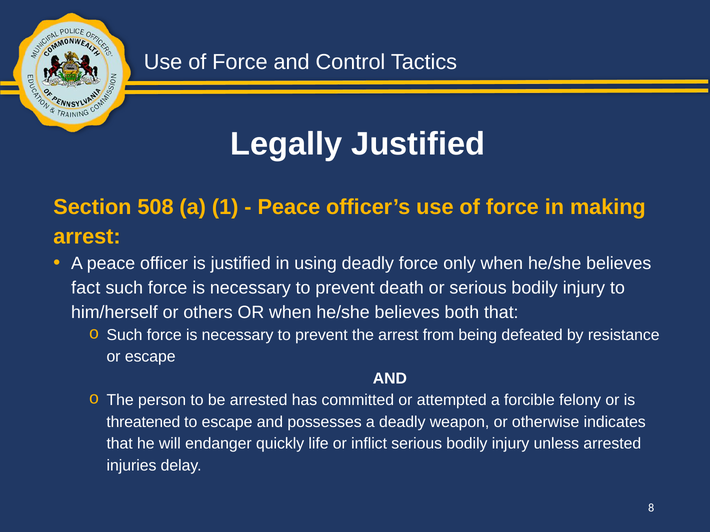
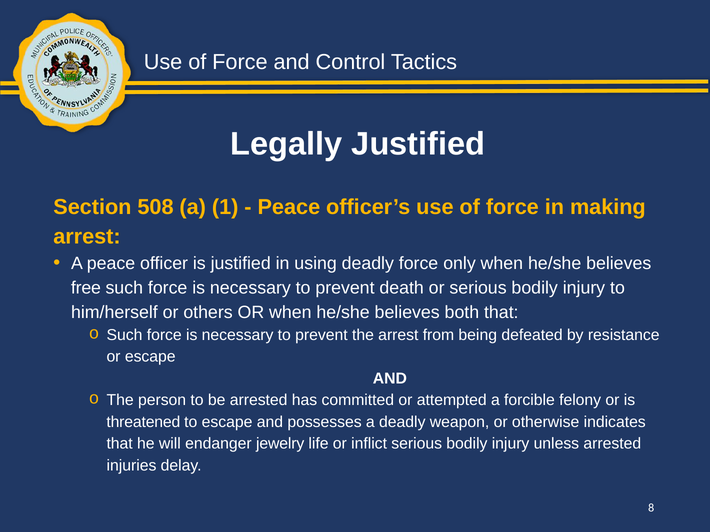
fact: fact -> free (86, 288)
quickly: quickly -> jewelry (280, 444)
